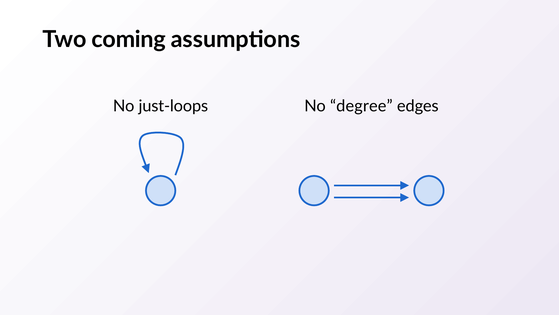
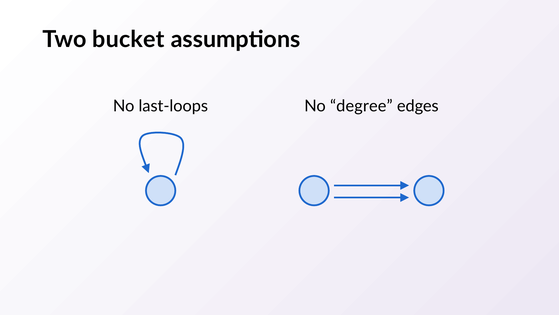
coming: coming -> bucket (128, 39)
just-loops: just-loops -> last-loops (173, 106)
